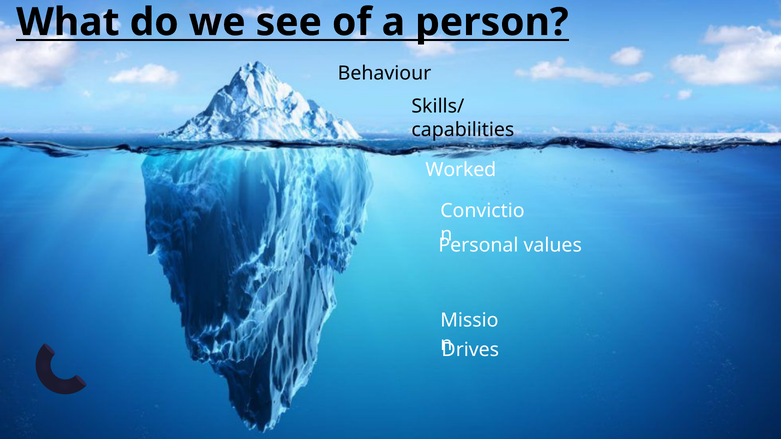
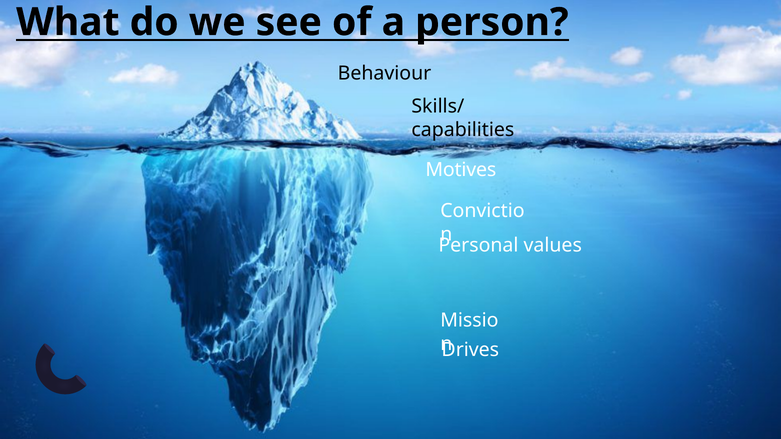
Worked: Worked -> Motives (461, 170)
